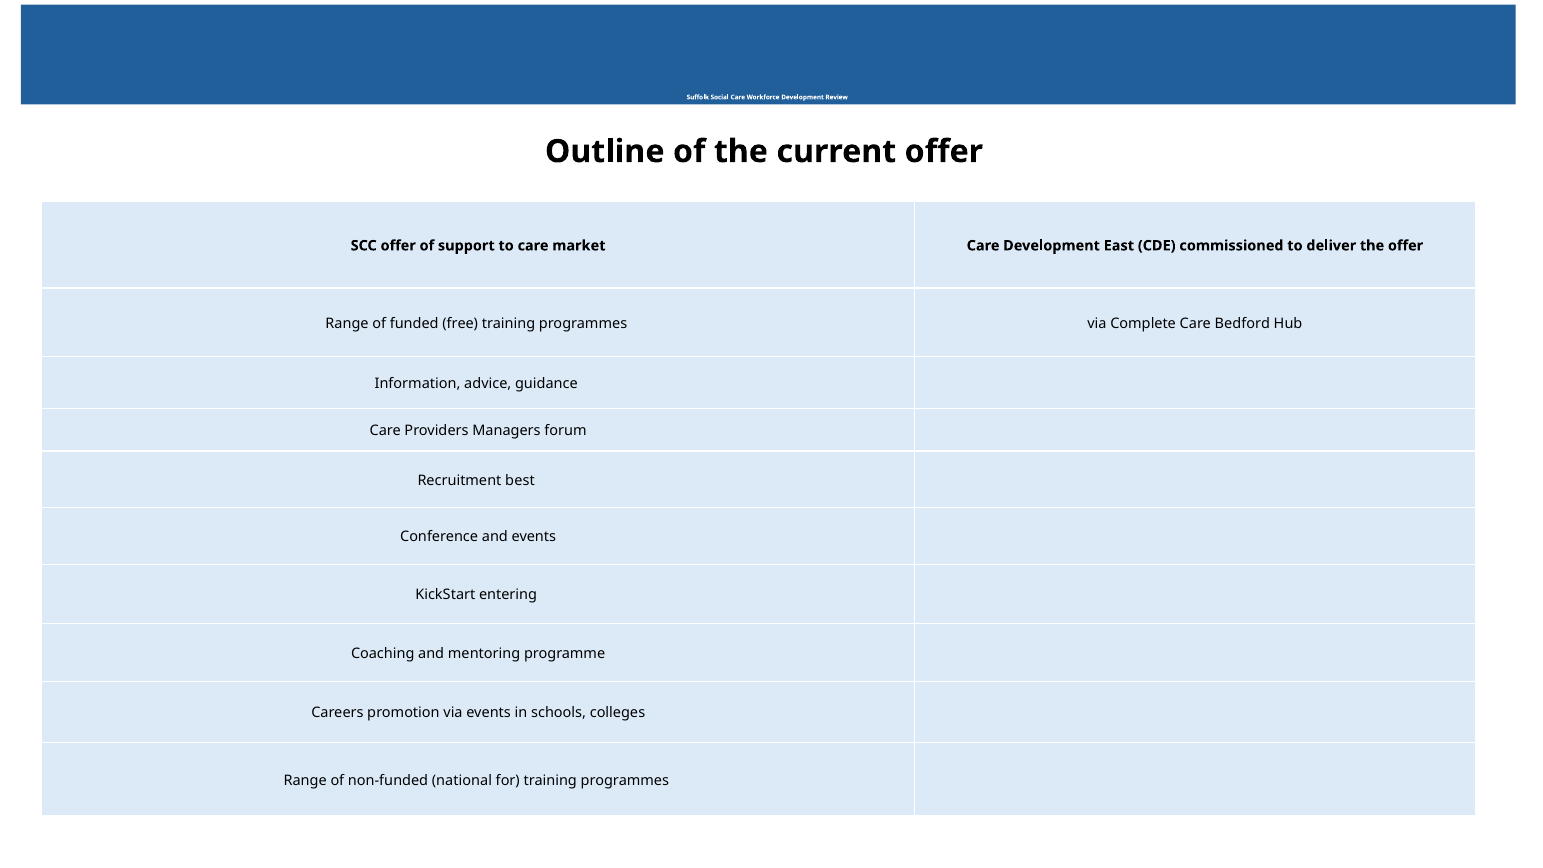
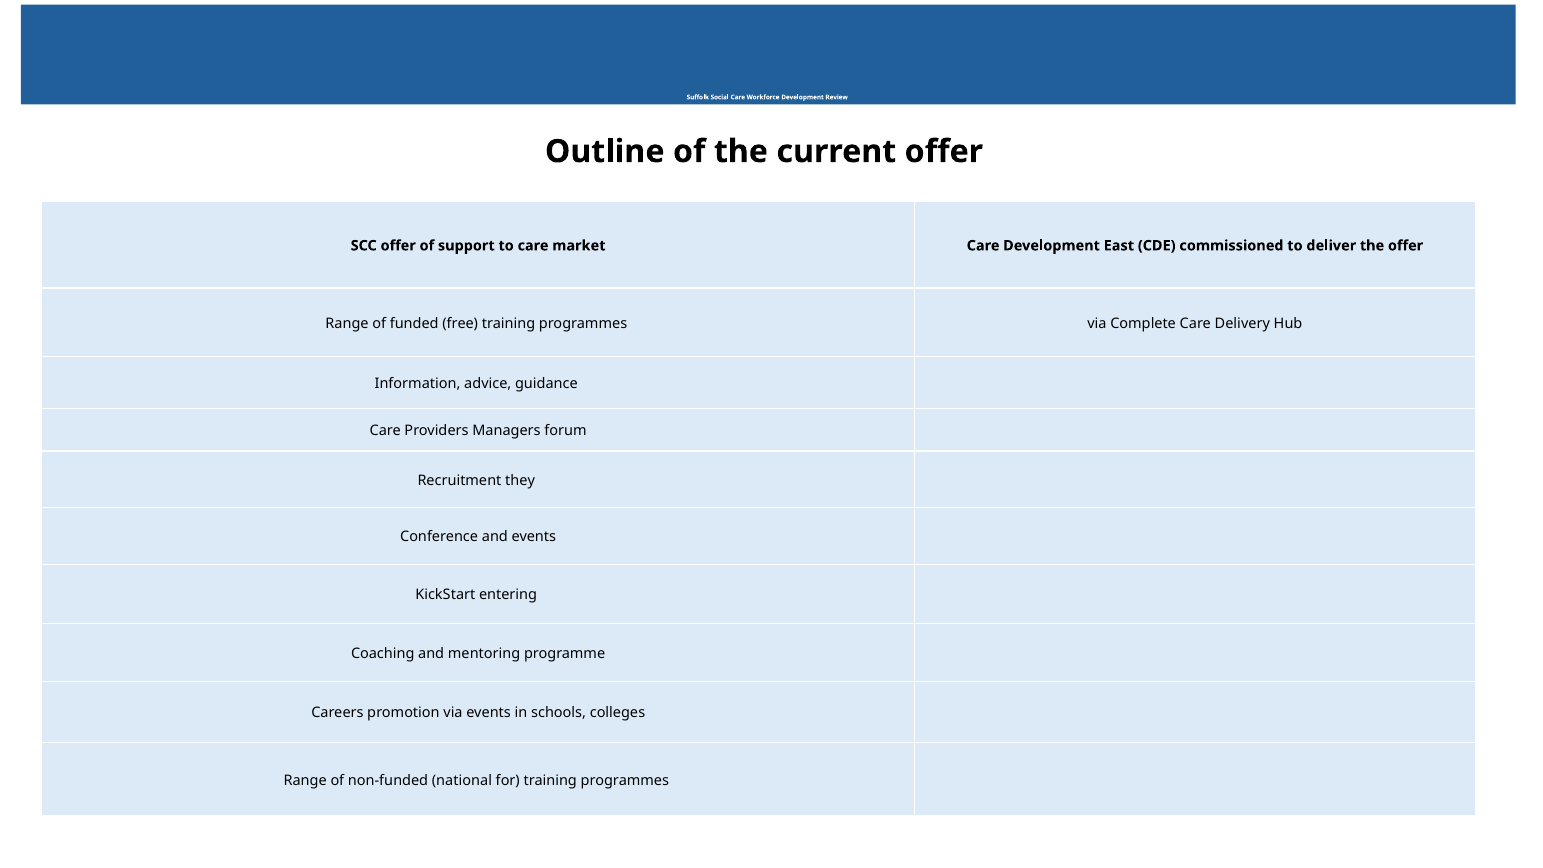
Bedford: Bedford -> Delivery (1242, 323)
best: best -> they (520, 480)
